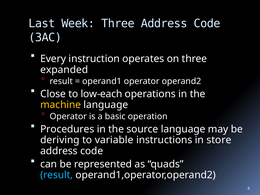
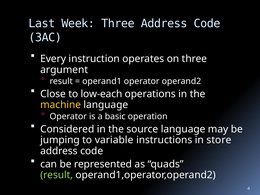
expanded: expanded -> argument (64, 70)
Procedures: Procedures -> Considered (67, 129)
deriving: deriving -> jumping (60, 140)
result colour: light blue -> light green (57, 175)
